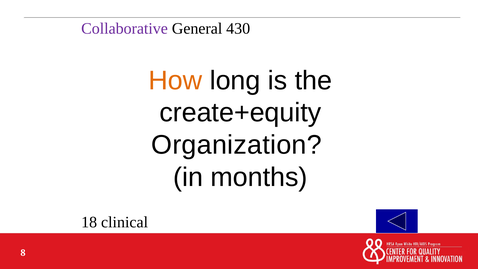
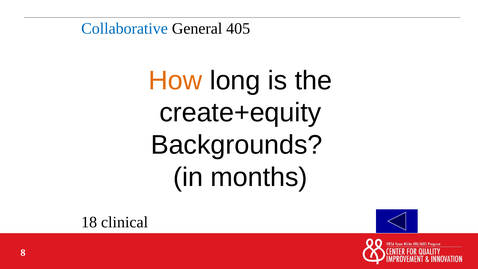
Collaborative colour: purple -> blue (125, 29)
430: 430 -> 405 (238, 29)
Organization: Organization -> Backgrounds (237, 145)
